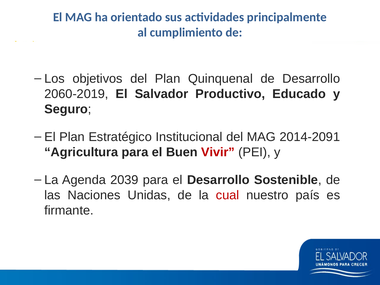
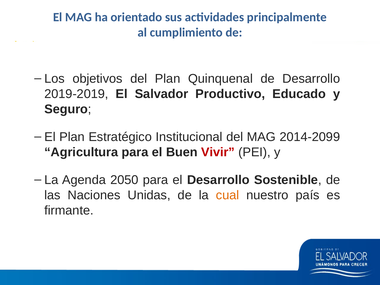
2060-2019: 2060-2019 -> 2019-2019 (76, 94)
2014-2091: 2014-2091 -> 2014-2099 (310, 137)
2039: 2039 -> 2050 (124, 180)
cual colour: red -> orange (228, 195)
